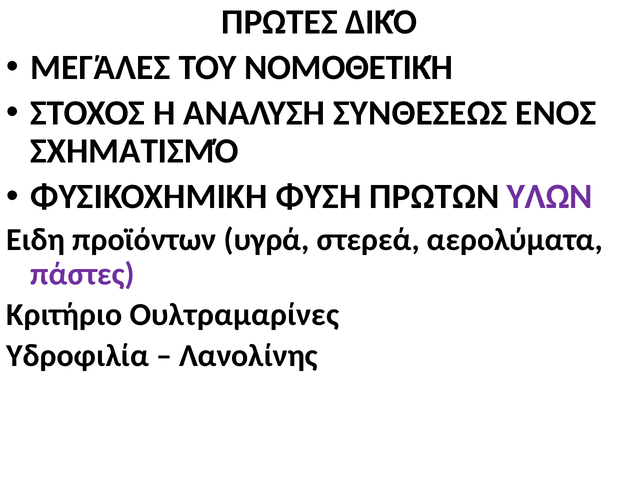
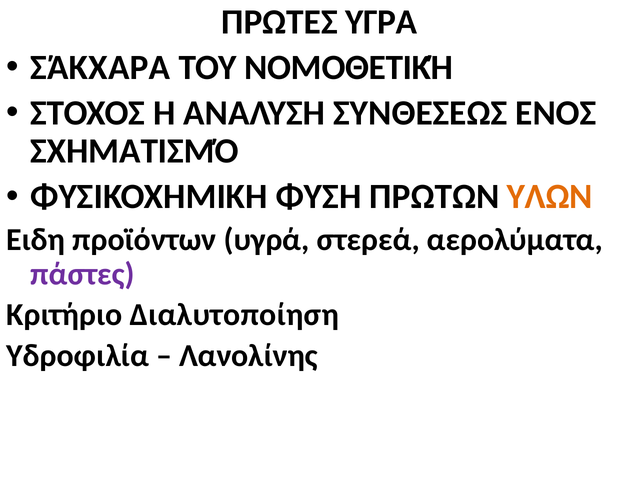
ΔΙΚΌ: ΔΙΚΌ -> ΥΓΡΑ (381, 22)
ΜΕΓΆΛΕΣ: ΜΕΓΆΛΕΣ -> ΣΆΚΧΑΡΑ (100, 67)
ΥΛΩΝ colour: purple -> orange (550, 196)
Ουλτραμαρίνες: Ουλτραμαρίνες -> Διαλυτοποίηση (234, 315)
